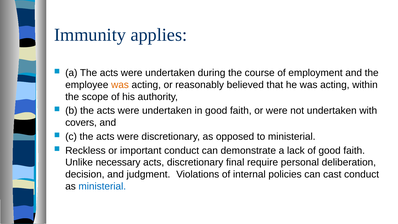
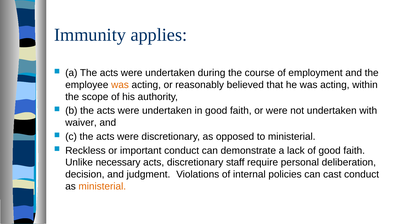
covers: covers -> waiver (81, 123)
final: final -> staff (235, 162)
ministerial colour: blue -> orange (102, 186)
